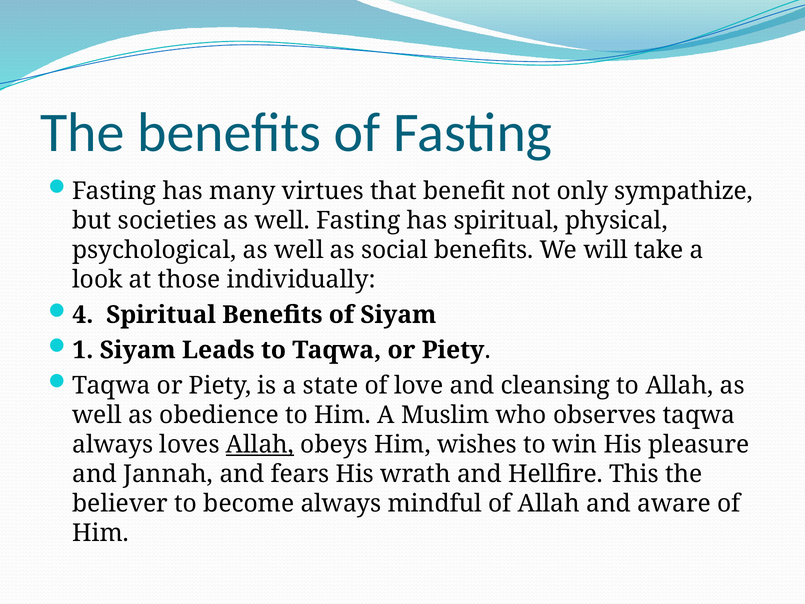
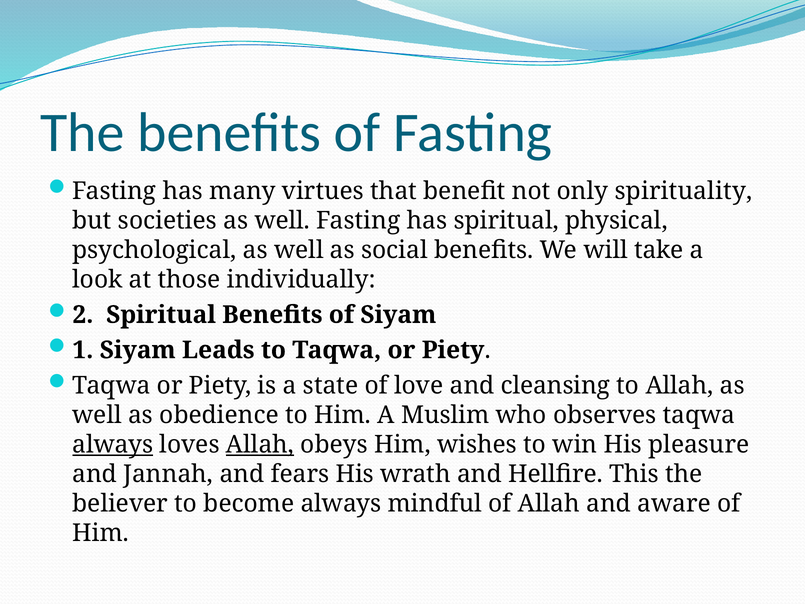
sympathize: sympathize -> spirituality (683, 191)
4: 4 -> 2 (83, 315)
always underline: none -> present (113, 444)
